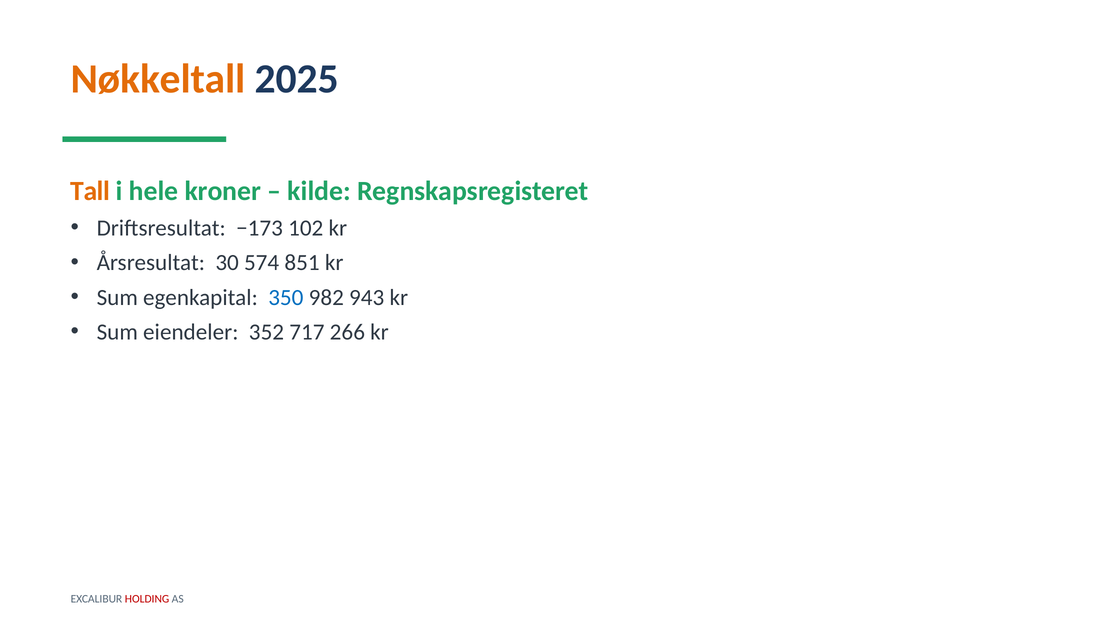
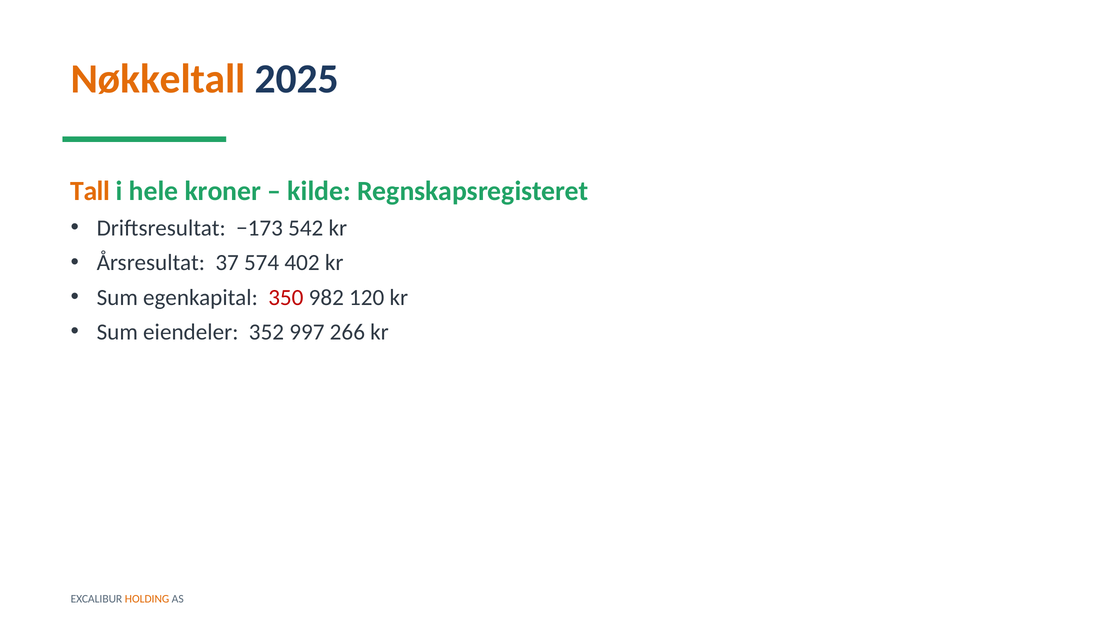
102: 102 -> 542 (306, 228)
30: 30 -> 37 (227, 263)
851: 851 -> 402 (302, 263)
350 colour: blue -> red (286, 298)
943: 943 -> 120 (367, 298)
717: 717 -> 997 (307, 332)
HOLDING colour: red -> orange (147, 599)
